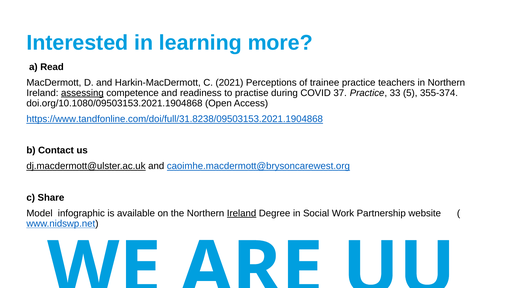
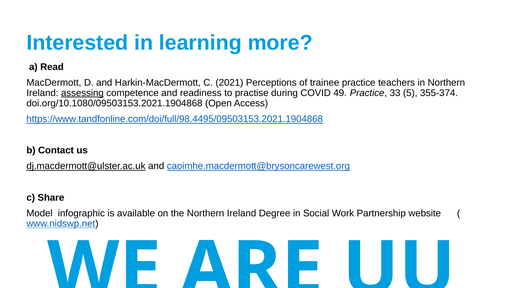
37: 37 -> 49 (340, 93)
https://www.tandfonline.com/doi/full/31.8238/09503153.2021.1904868: https://www.tandfonline.com/doi/full/31.8238/09503153.2021.1904868 -> https://www.tandfonline.com/doi/full/98.4495/09503153.2021.1904868 (175, 119)
Ireland underline: present -> none (242, 213)
